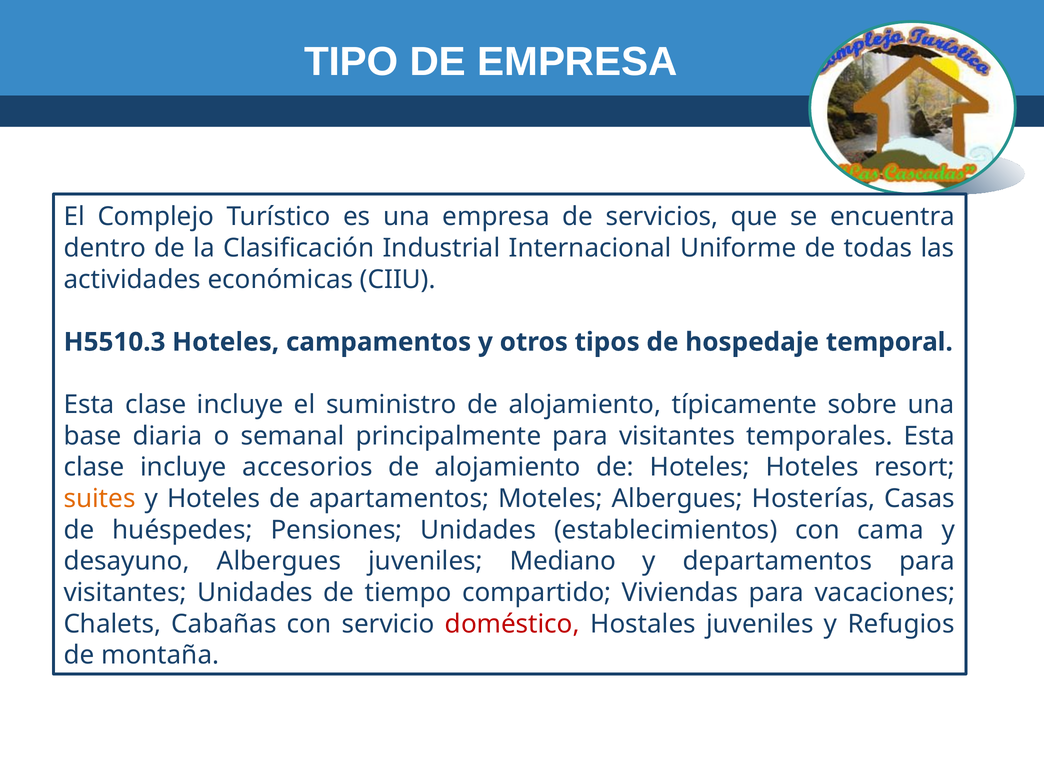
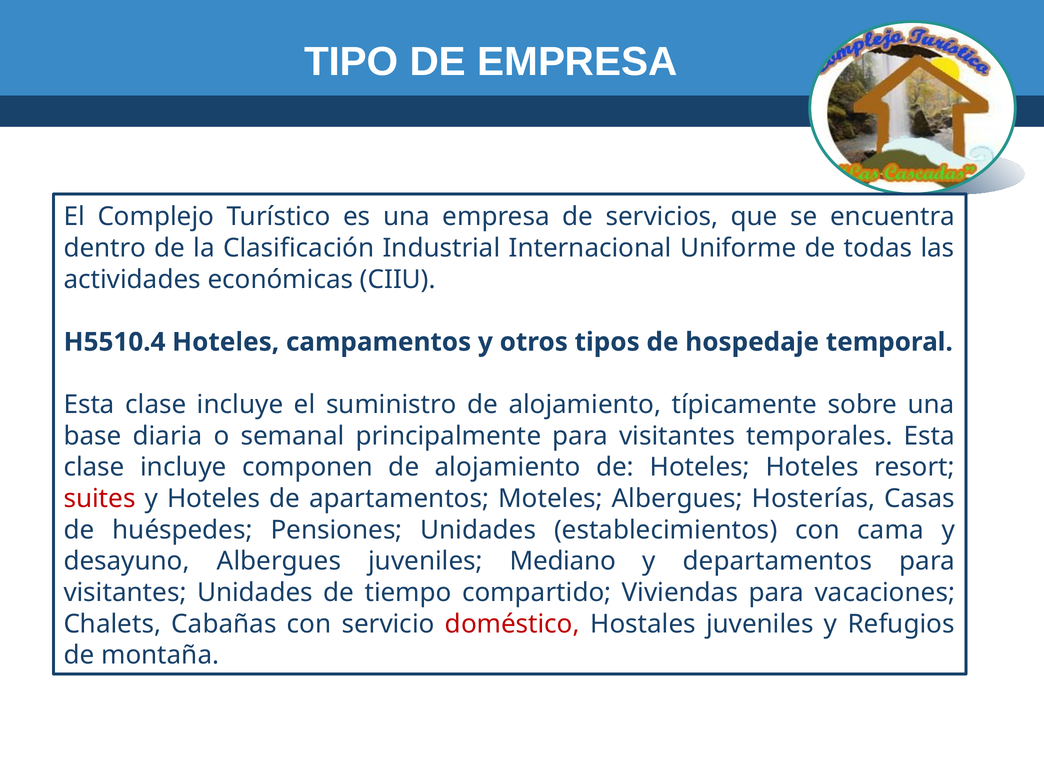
H5510.3: H5510.3 -> H5510.4 (115, 342)
accesorios: accesorios -> componen (308, 467)
suites colour: orange -> red (100, 499)
